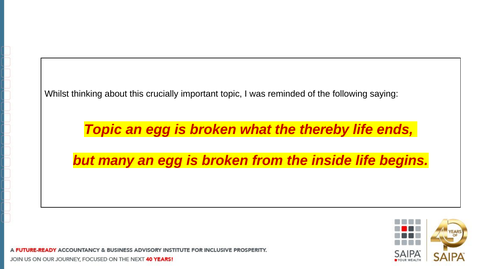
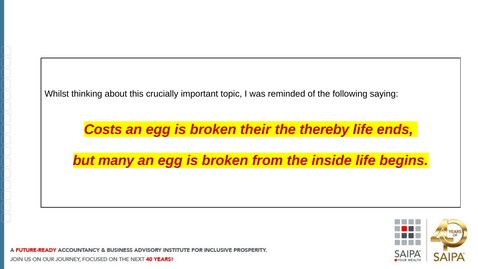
Topic: Topic -> Costs (103, 129)
what: what -> their (256, 129)
